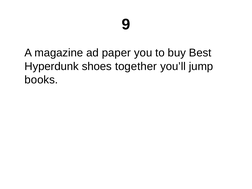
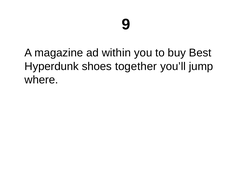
paper: paper -> within (116, 53)
books: books -> where (41, 80)
